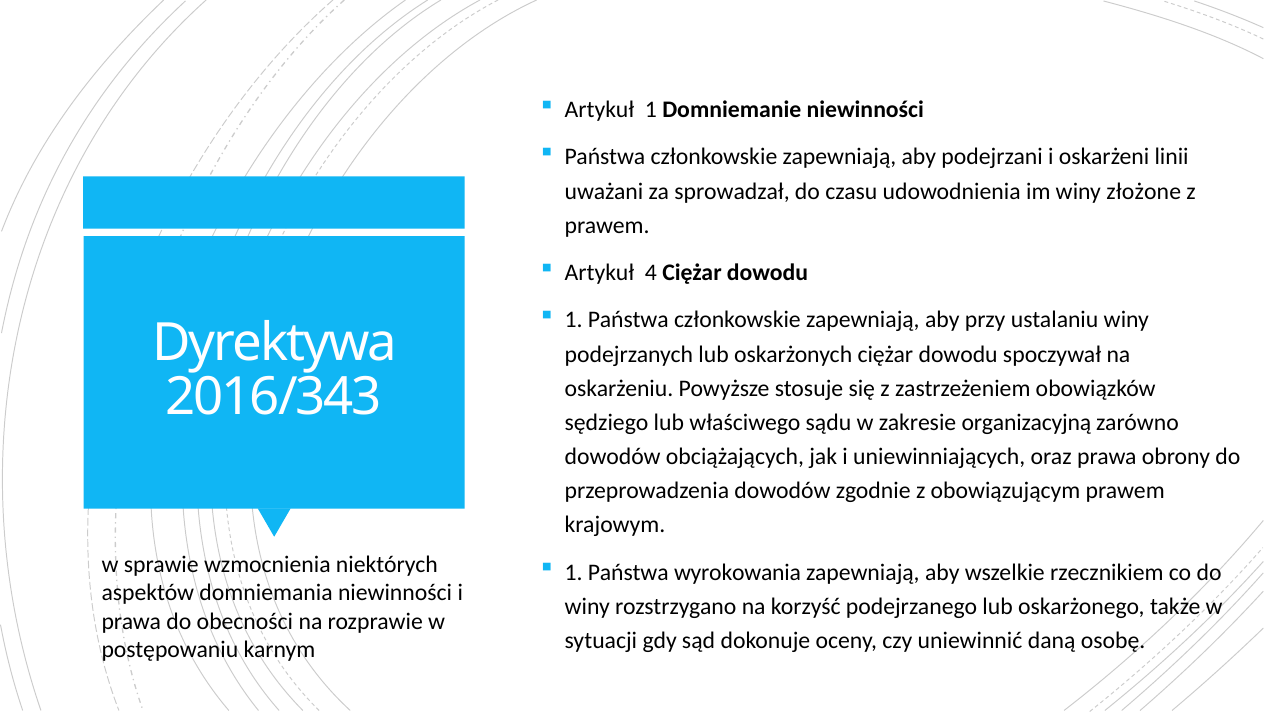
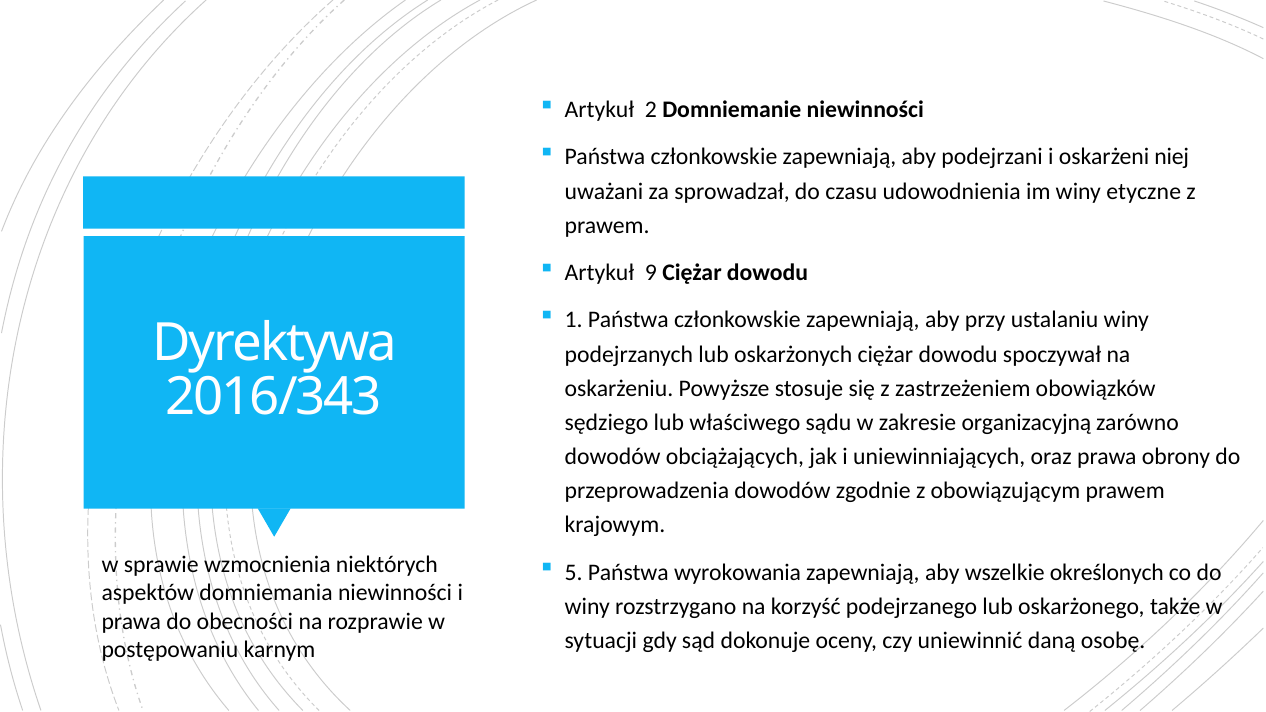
Artykuł 1: 1 -> 2 (651, 110)
linii: linii -> niej (1172, 157)
złożone: złożone -> etyczne (1144, 191)
4: 4 -> 9 (651, 273)
1: 1 -> 5 (574, 572)
rzecznikiem: rzecznikiem -> określonych (1107, 572)
